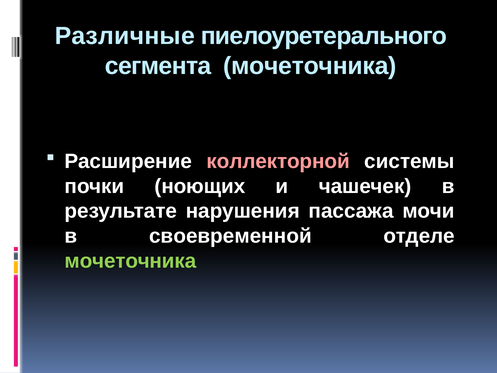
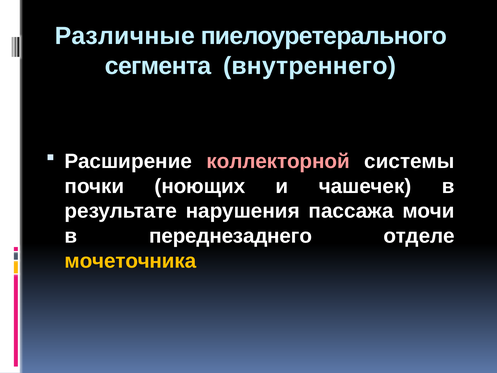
сегмента мочеточника: мочеточника -> внутреннего (310, 66)
своевременной: своевременной -> переднезаднего (231, 236)
мочеточника colour: light green -> yellow (130, 261)
